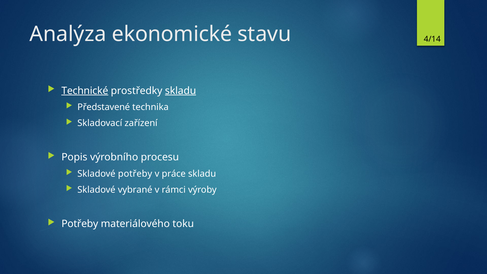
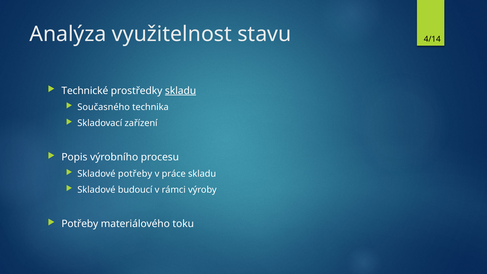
ekonomické: ekonomické -> využitelnost (172, 34)
Technické underline: present -> none (85, 91)
Představené: Představené -> Současného (104, 107)
vybrané: vybrané -> budoucí (135, 190)
